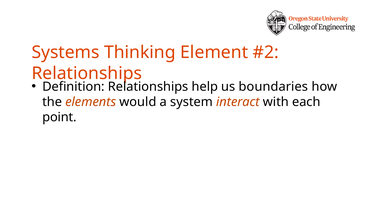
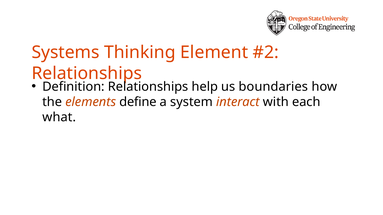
would: would -> define (138, 102)
point: point -> what (59, 117)
